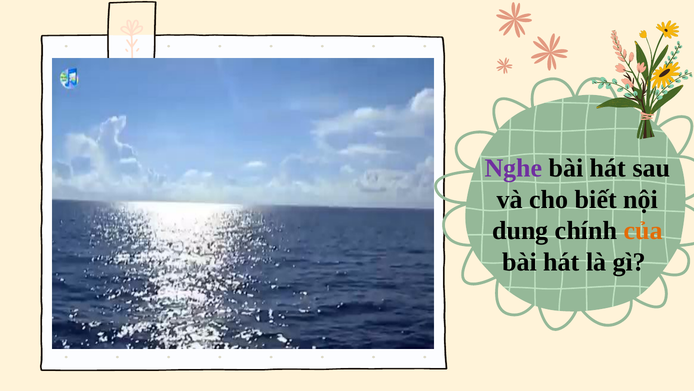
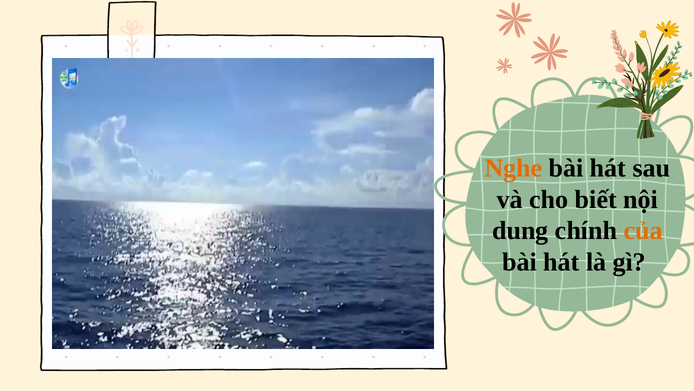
Nghe colour: purple -> orange (513, 168)
